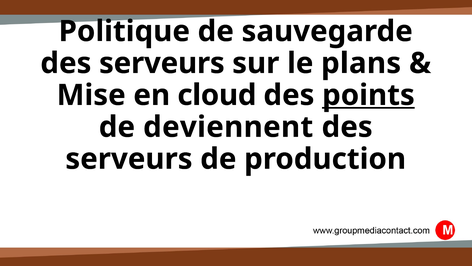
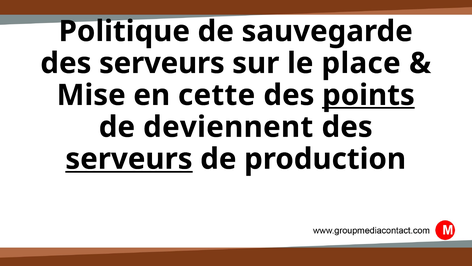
plans: plans -> place (361, 63)
cloud: cloud -> cette (217, 95)
serveurs underline: none -> present (129, 159)
